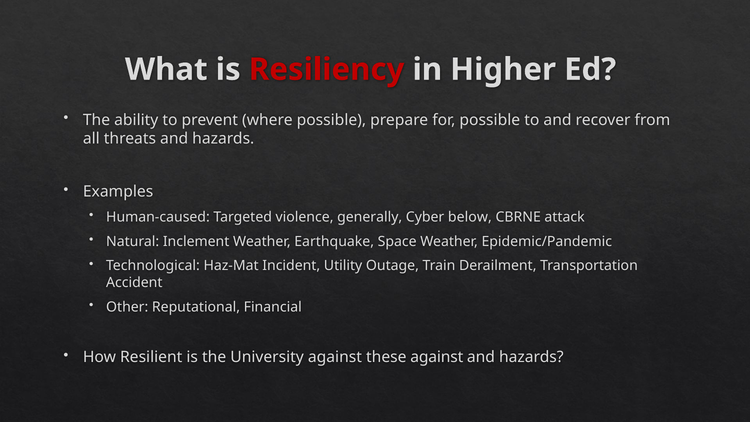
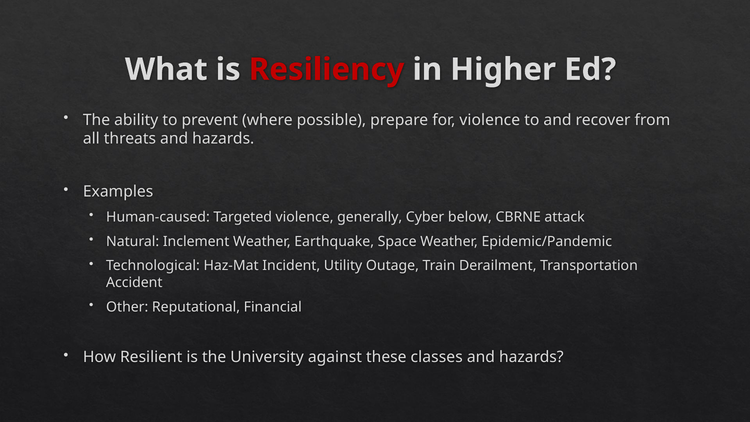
for possible: possible -> violence (490, 120)
these against: against -> classes (437, 357)
